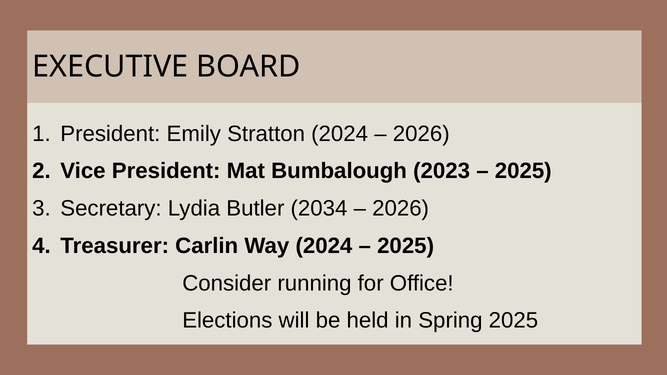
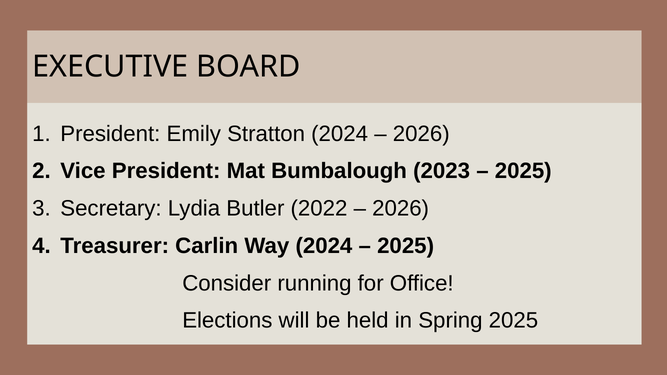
2034: 2034 -> 2022 (319, 209)
